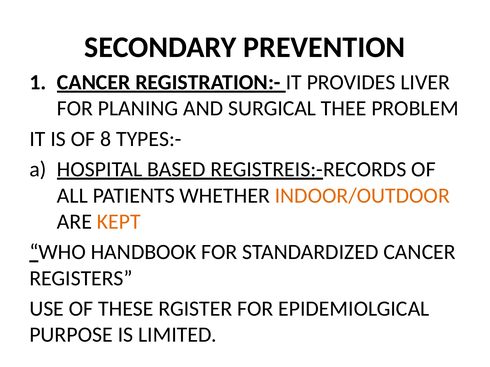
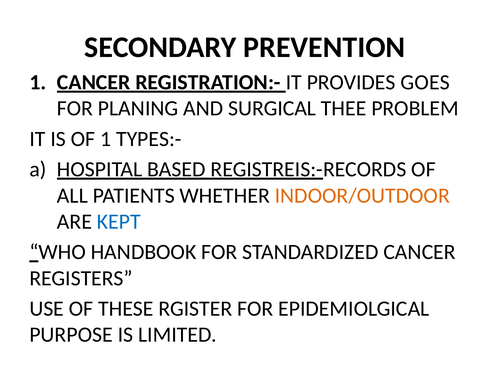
LIVER: LIVER -> GOES (425, 82)
OF 8: 8 -> 1 (106, 139)
KEPT colour: orange -> blue (119, 222)
